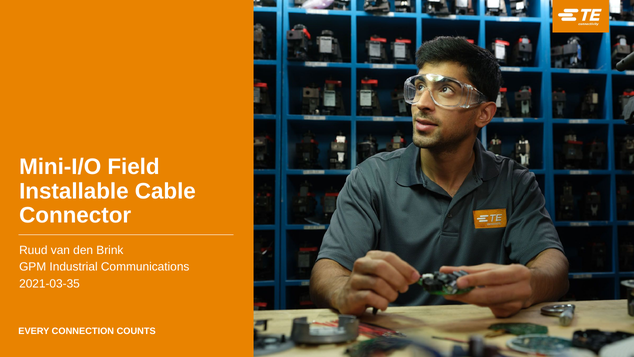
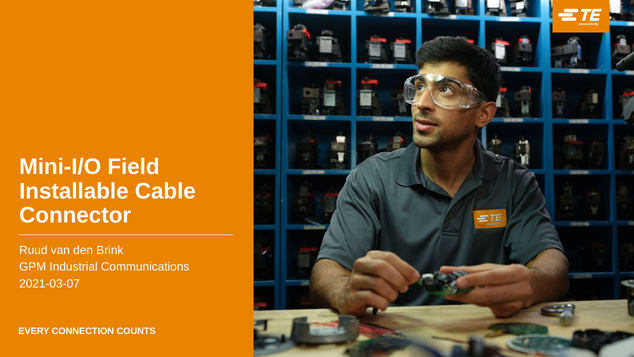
2021-03-35: 2021-03-35 -> 2021-03-07 (50, 284)
